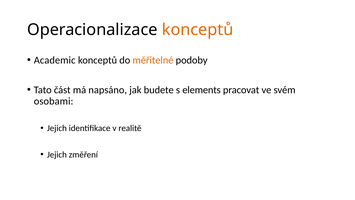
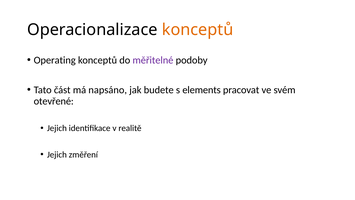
Academic: Academic -> Operating (55, 60)
měřitelné colour: orange -> purple (153, 60)
osobami: osobami -> otevřené (54, 101)
